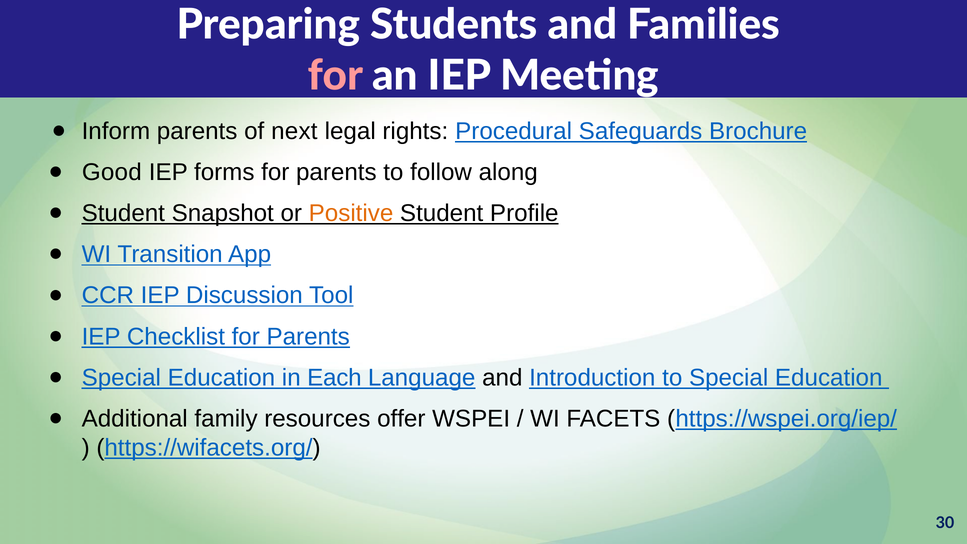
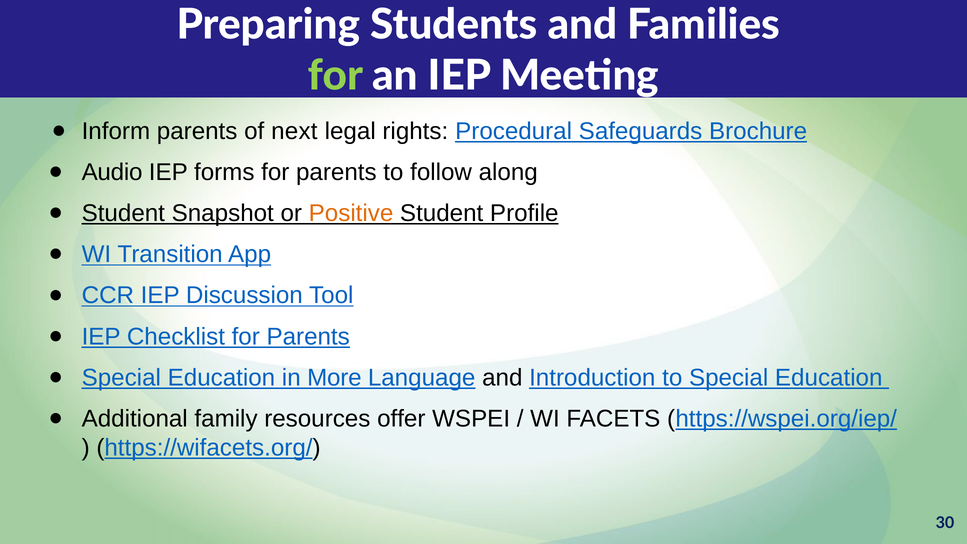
for colour: pink -> light green (335, 76)
Good: Good -> Audio (112, 172)
Each: Each -> More (334, 378)
